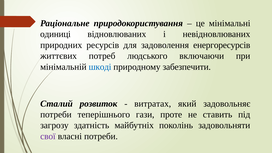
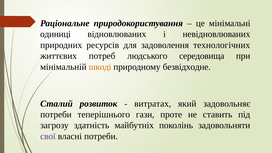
енергоресурсів: енергоресурсів -> технологічних (222, 45)
включаючи: включаючи -> середовища (202, 56)
шкоді colour: blue -> orange (100, 67)
забезпечити: забезпечити -> безвідходне (187, 67)
